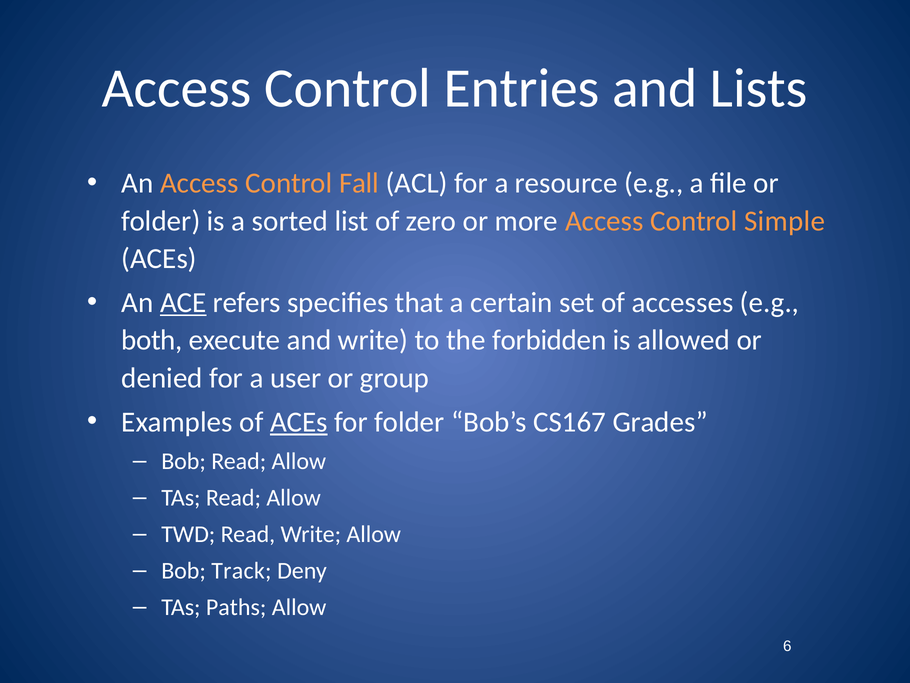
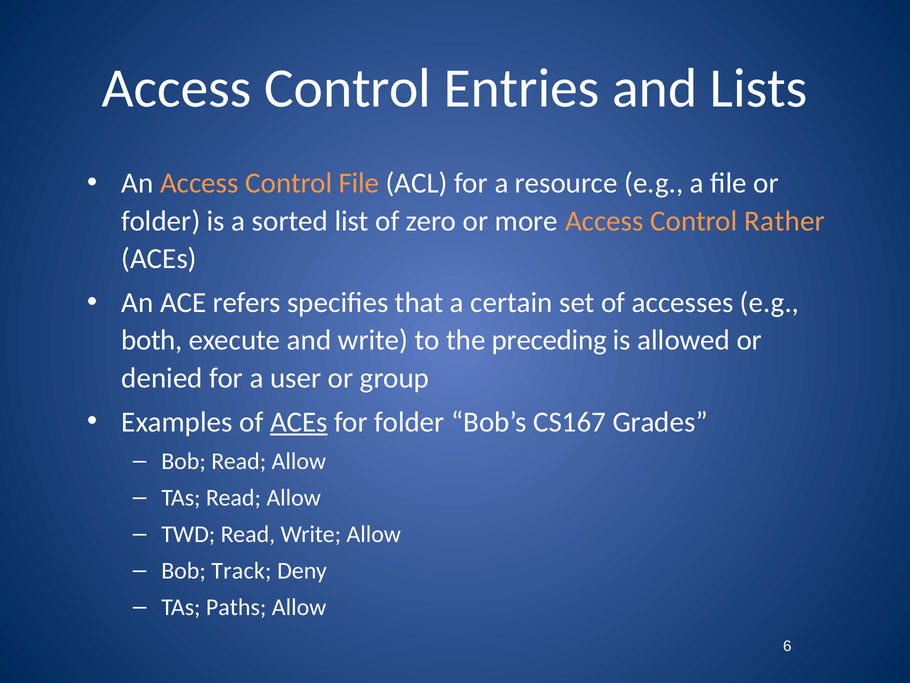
Control Fall: Fall -> File (359, 183)
Simple: Simple -> Rather (785, 221)
ACE underline: present -> none (183, 302)
forbidden: forbidden -> preceding (549, 340)
